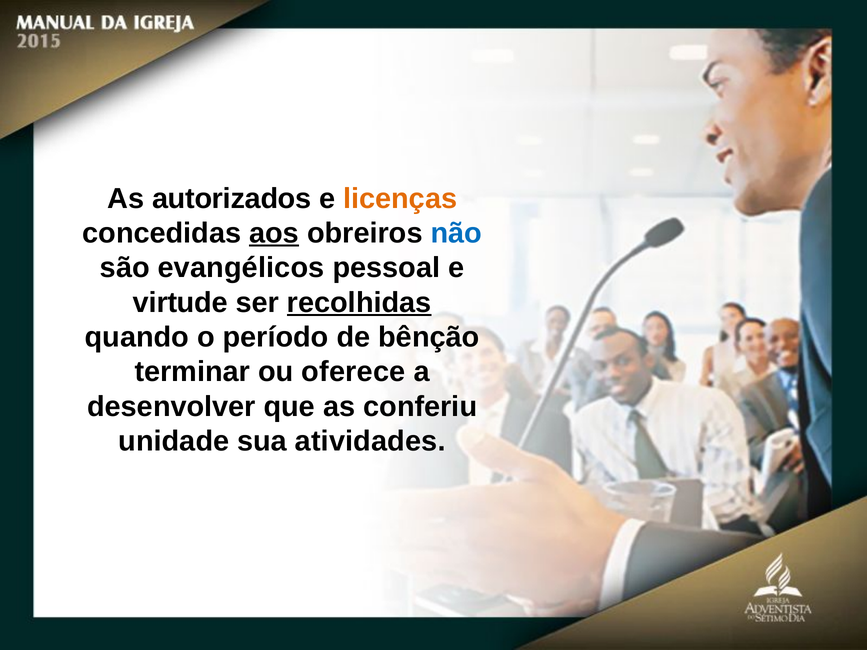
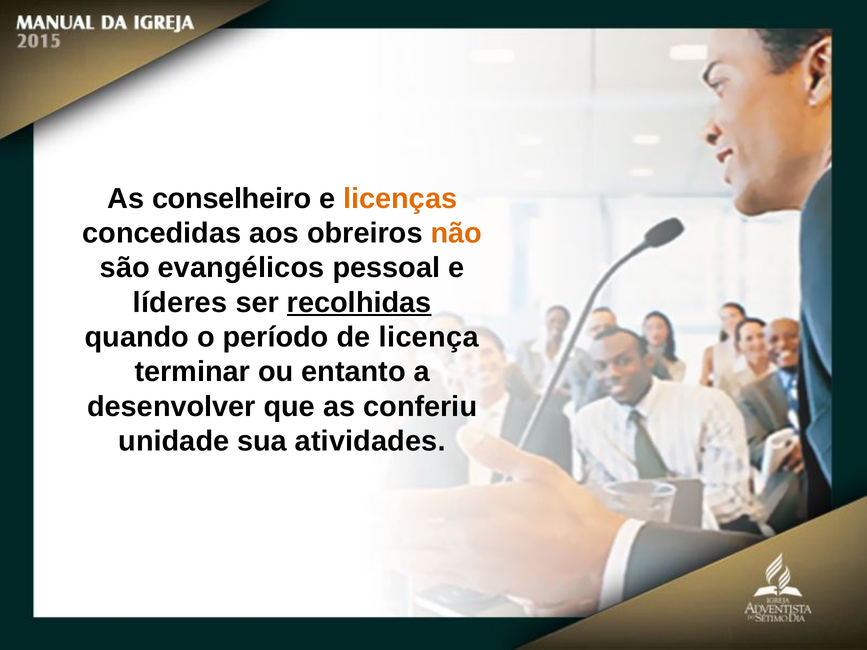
autorizados: autorizados -> conselheiro (232, 199)
aos underline: present -> none (274, 233)
não colour: blue -> orange (456, 233)
virtude: virtude -> líderes (180, 303)
bênção: bênção -> licença (429, 337)
oferece: oferece -> entanto (354, 372)
